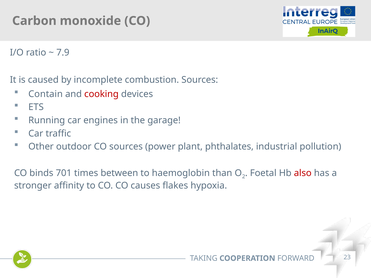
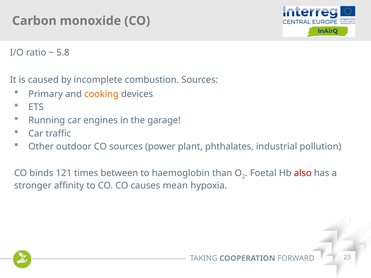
7.9: 7.9 -> 5.8 (63, 53)
Contain: Contain -> Primary (46, 94)
cooking colour: red -> orange (101, 94)
701: 701 -> 121 (64, 173)
flakes: flakes -> mean (175, 186)
